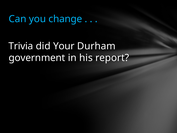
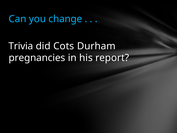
Your: Your -> Cots (64, 46)
government: government -> pregnancies (37, 58)
